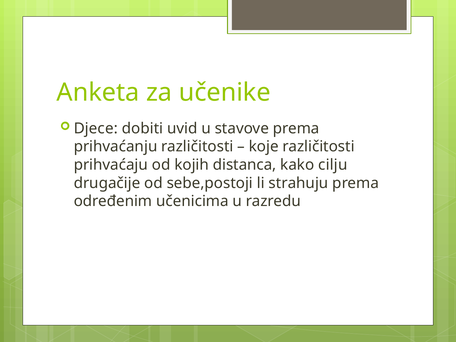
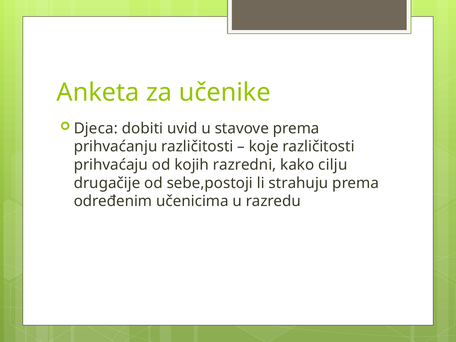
Djece: Djece -> Djeca (96, 128)
distanca: distanca -> razredni (245, 165)
